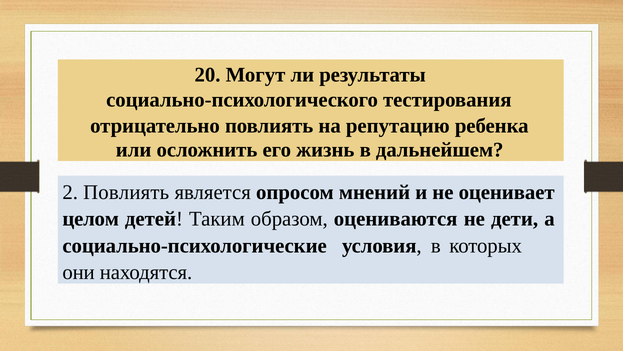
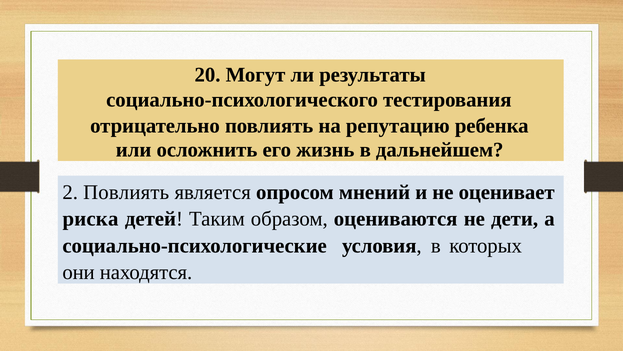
целом: целом -> риска (90, 219)
